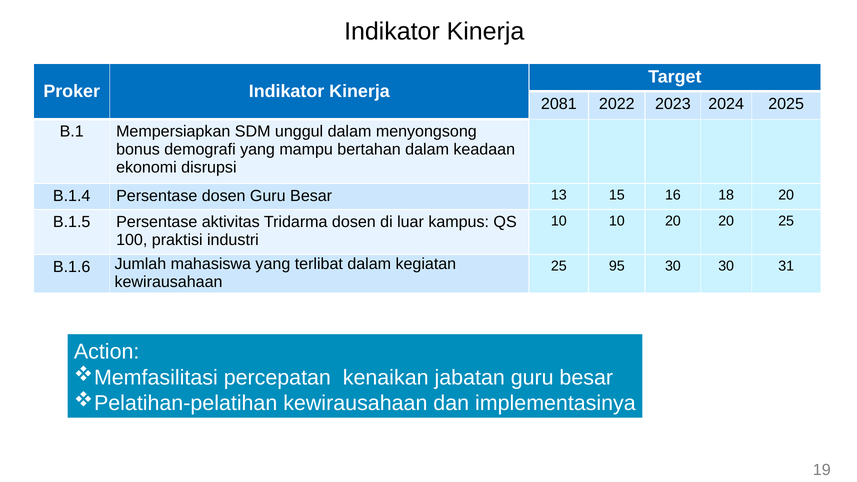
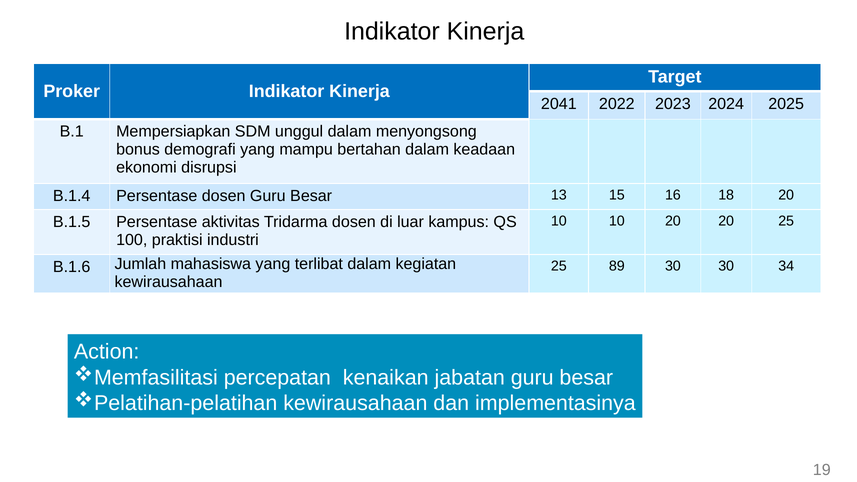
2081: 2081 -> 2041 (559, 104)
95: 95 -> 89 (617, 266)
31: 31 -> 34 (786, 266)
